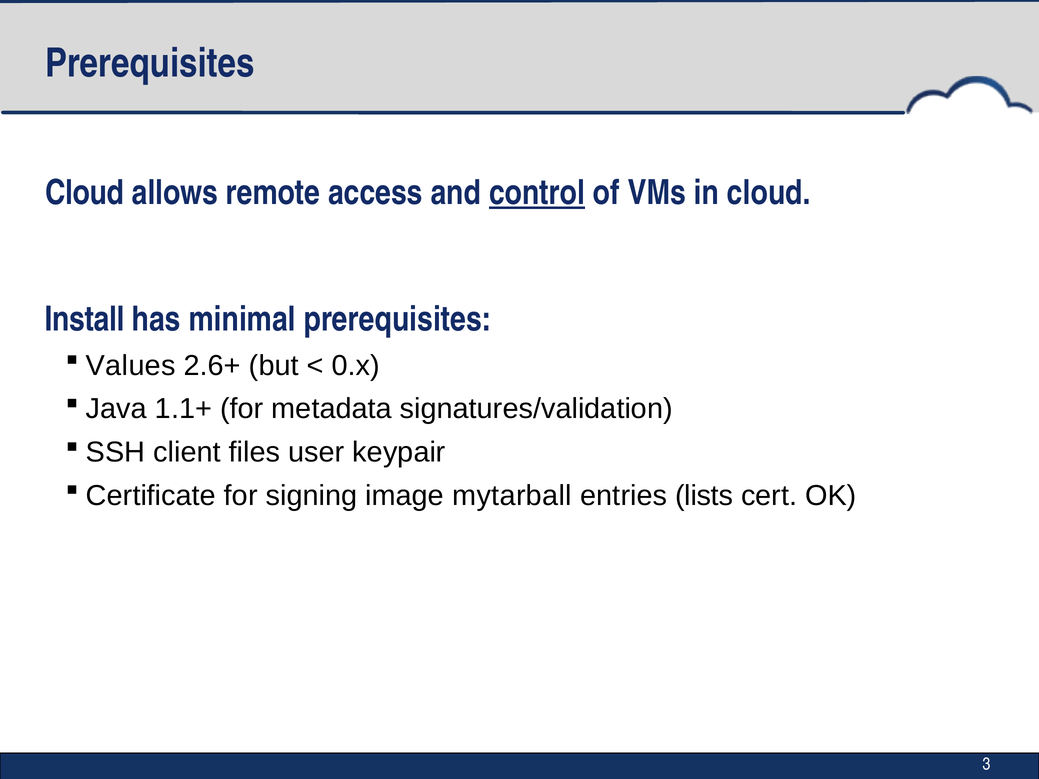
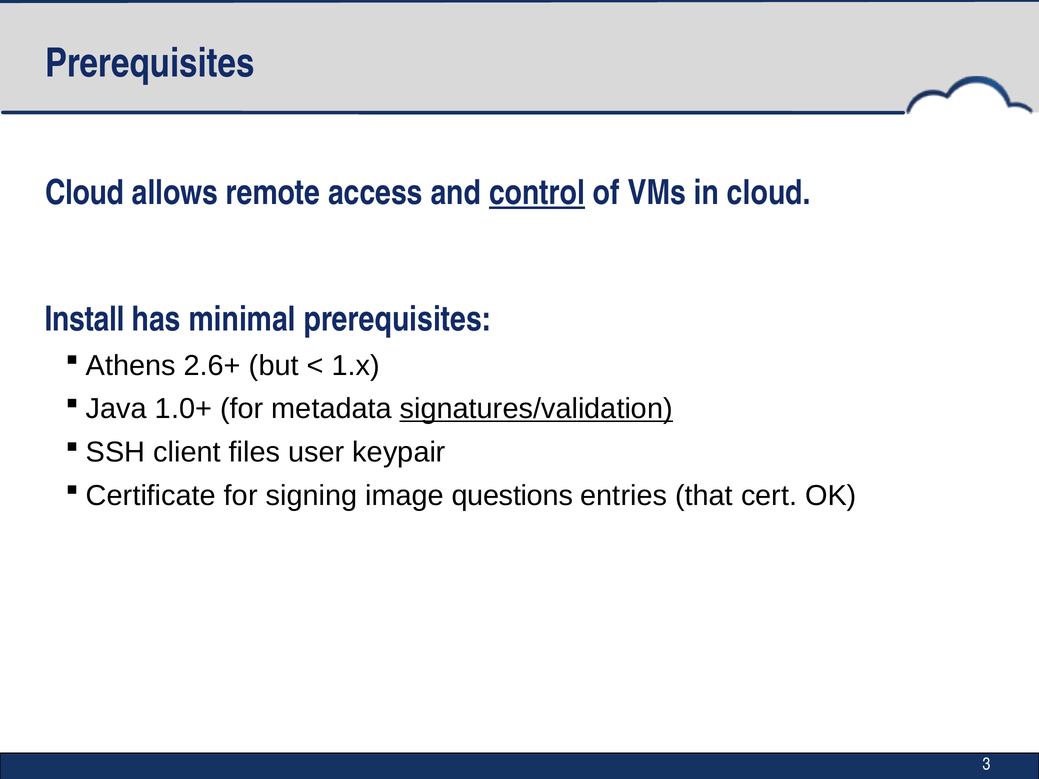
Values: Values -> Athens (131, 366)
0.x: 0.x -> 1.x (356, 366)
1.1+: 1.1+ -> 1.0+ (183, 409)
signatures/validation underline: none -> present (536, 409)
mytarball: mytarball -> questions (512, 496)
lists: lists -> that (704, 496)
